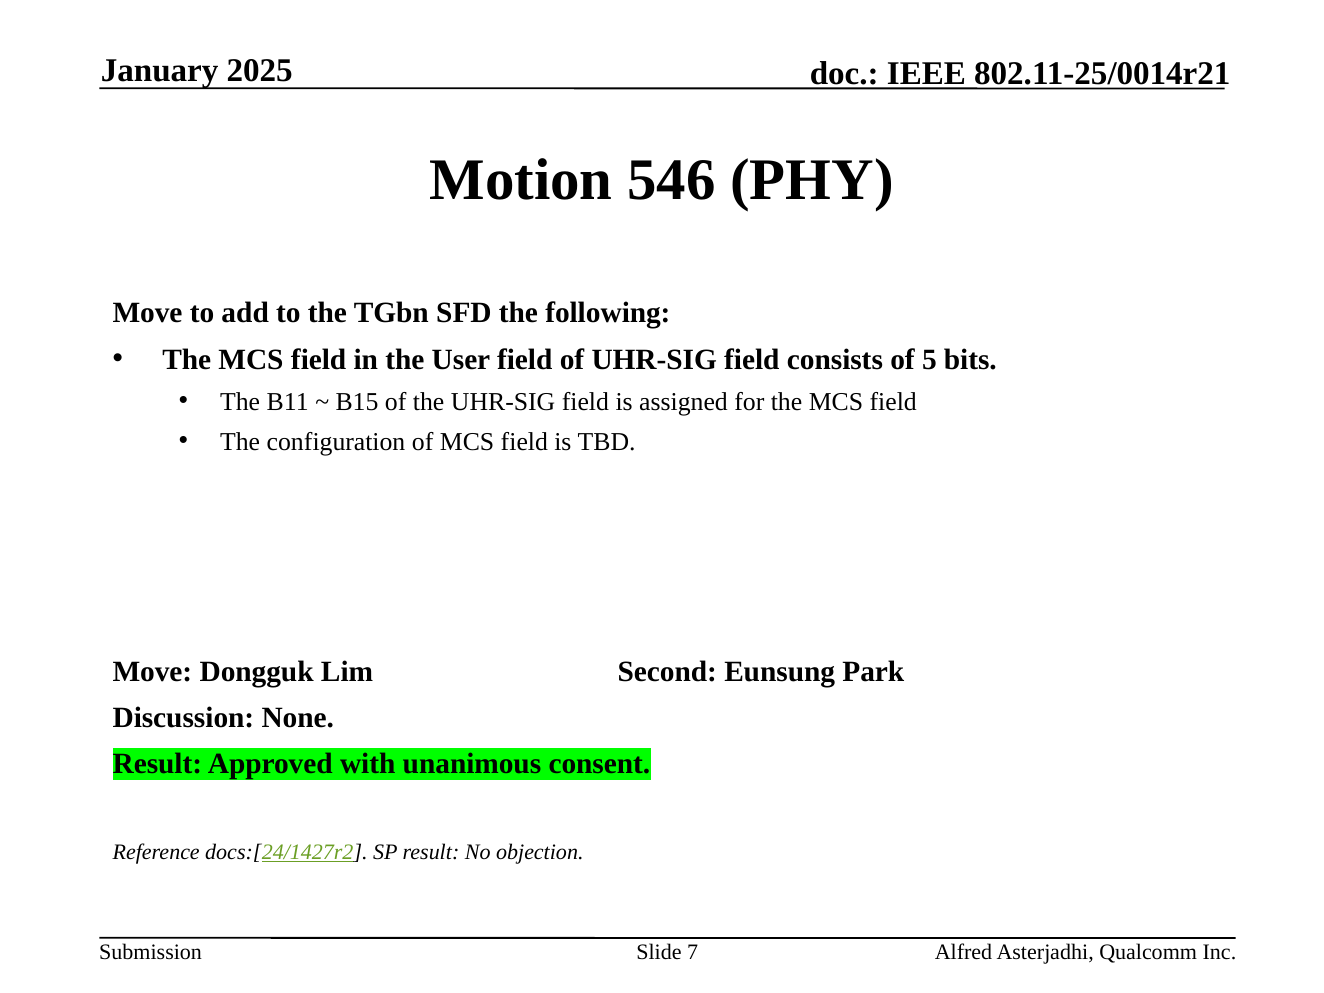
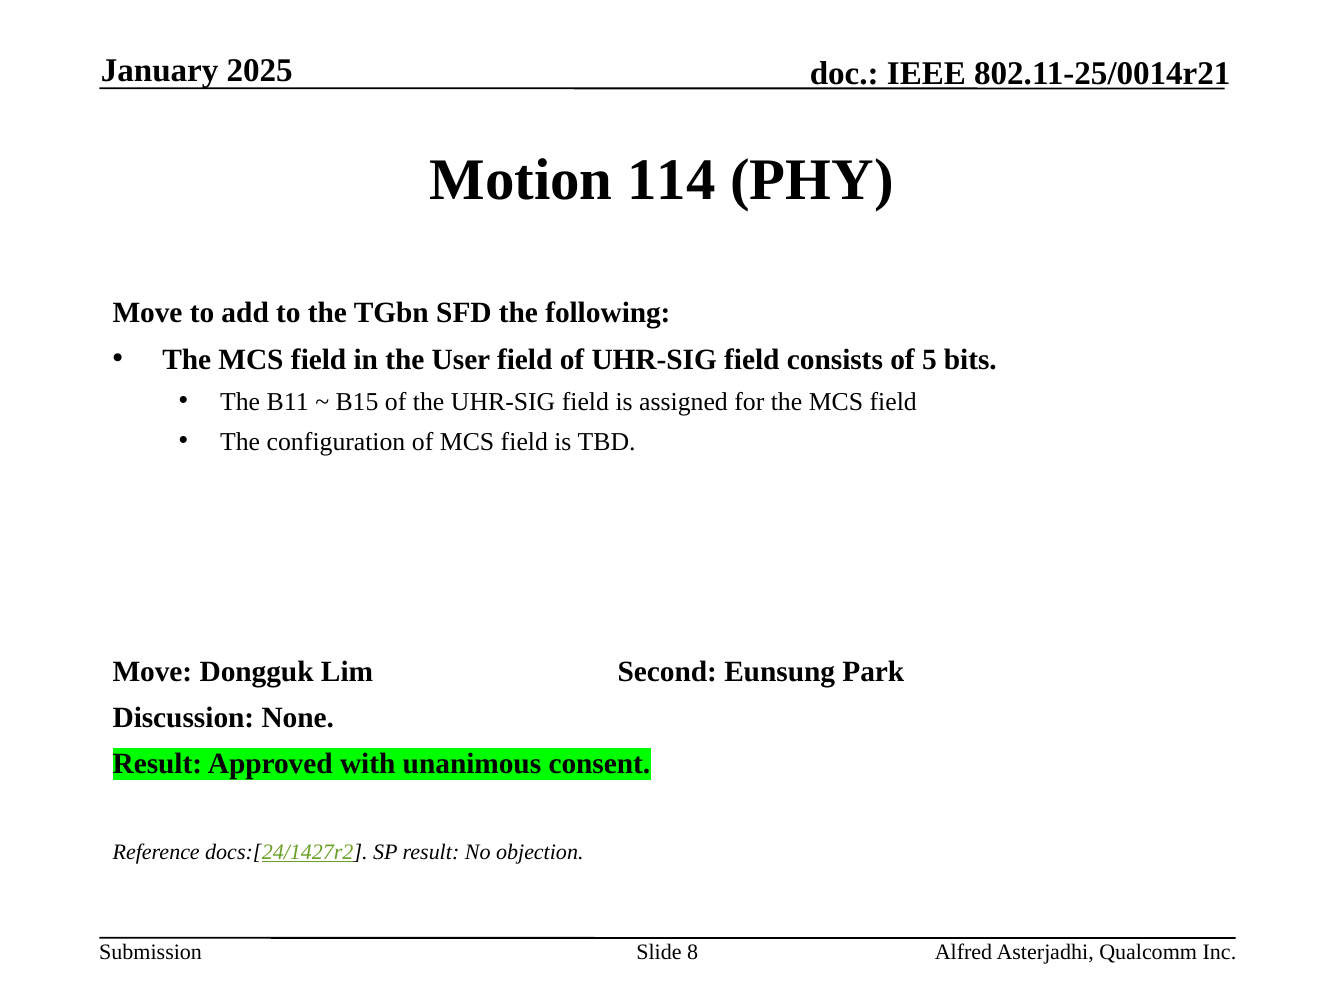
546: 546 -> 114 (671, 180)
7: 7 -> 8 (693, 952)
